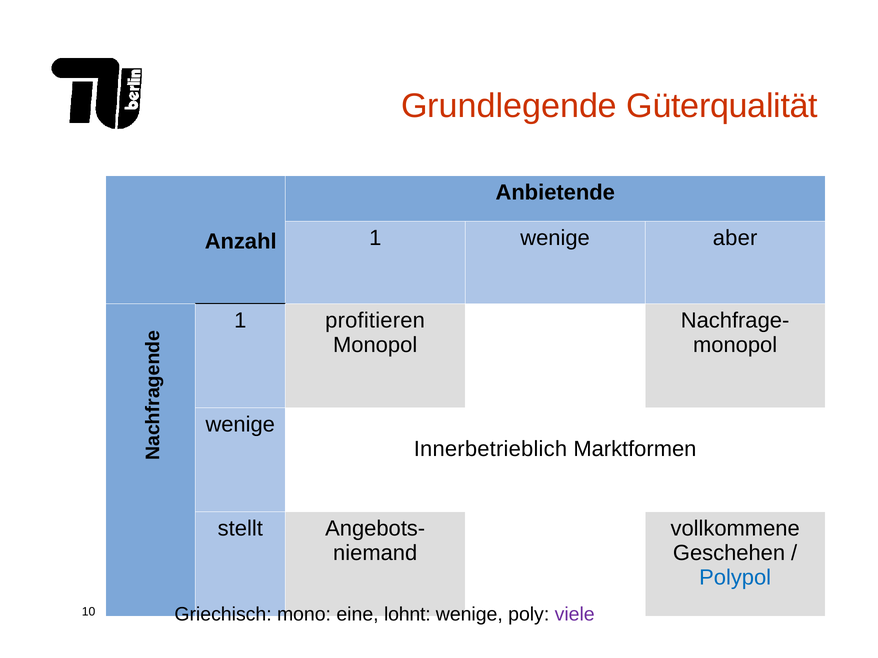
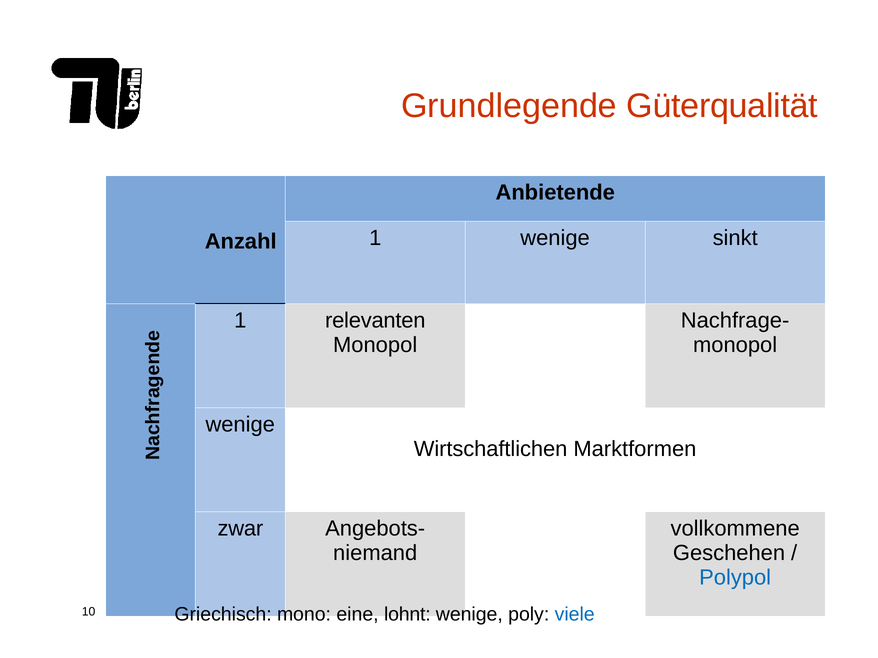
aber: aber -> sinkt (735, 238)
profitieren: profitieren -> relevanten (375, 321)
Innerbetrieblich: Innerbetrieblich -> Wirtschaftlichen (491, 449)
stellt: stellt -> zwar (240, 529)
viele colour: purple -> blue (575, 615)
